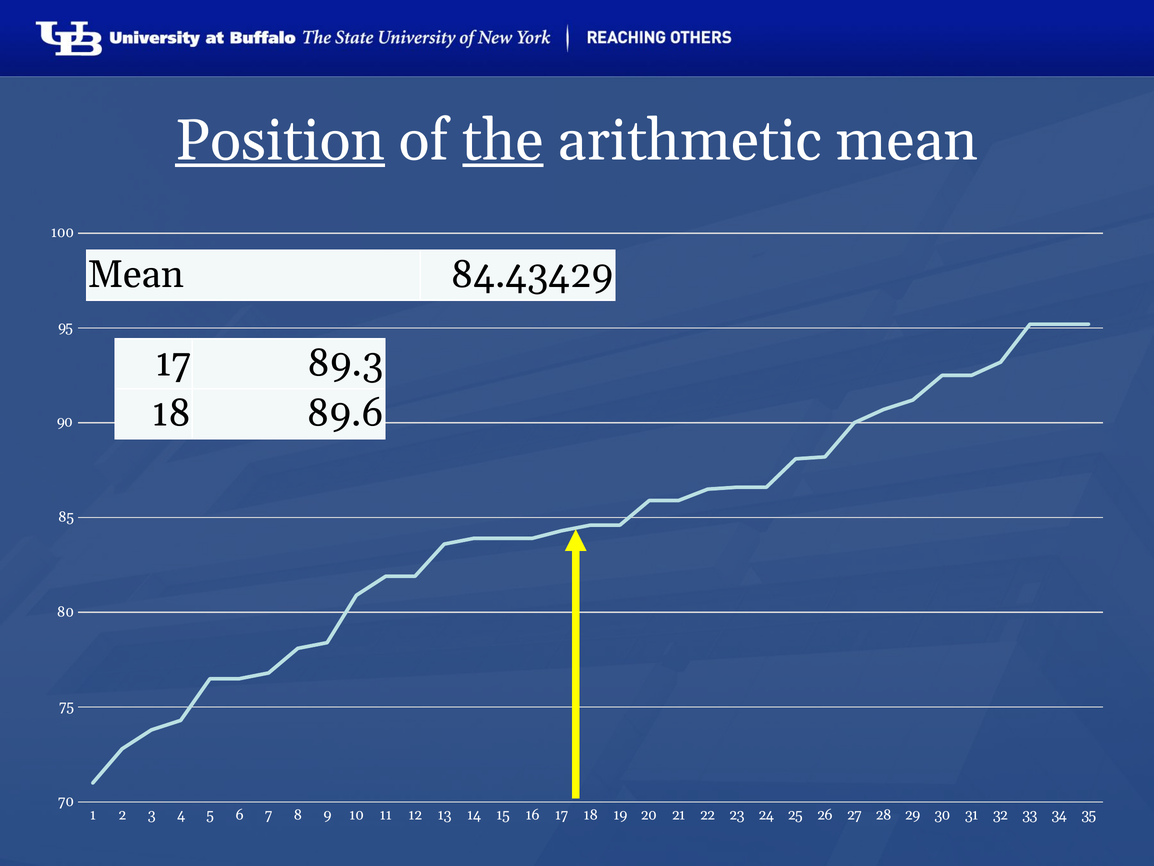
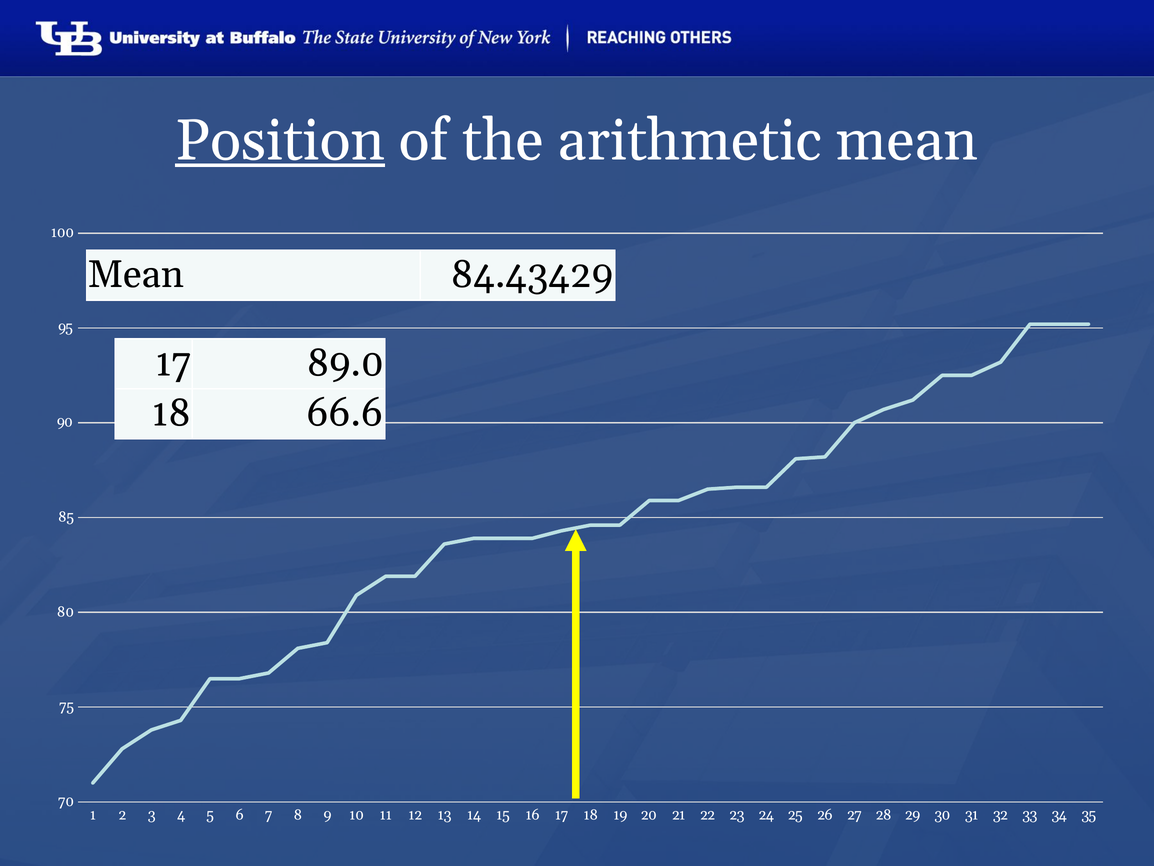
the underline: present -> none (503, 141)
89.3: 89.3 -> 89.0 (346, 363)
89.6: 89.6 -> 66.6 (345, 413)
